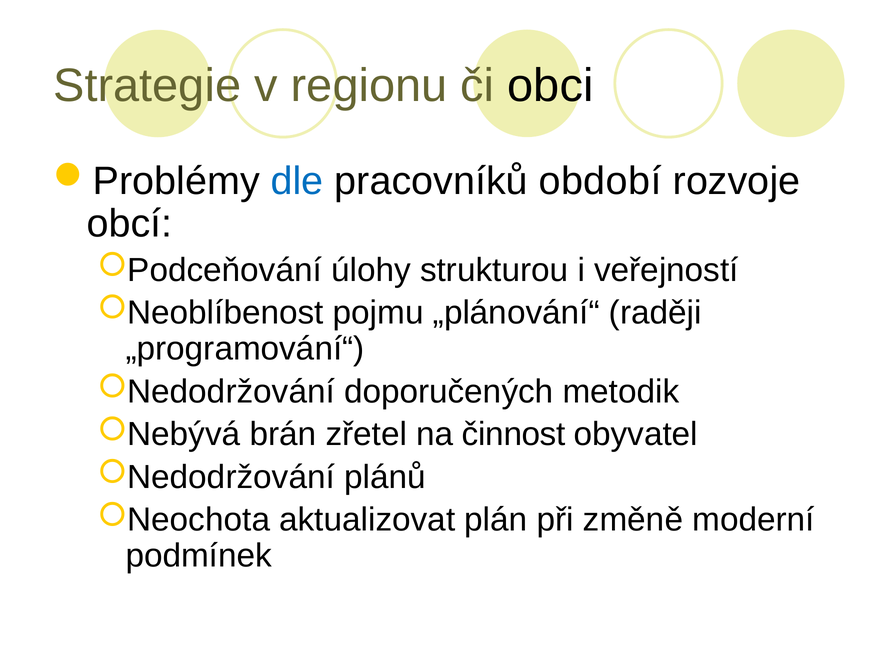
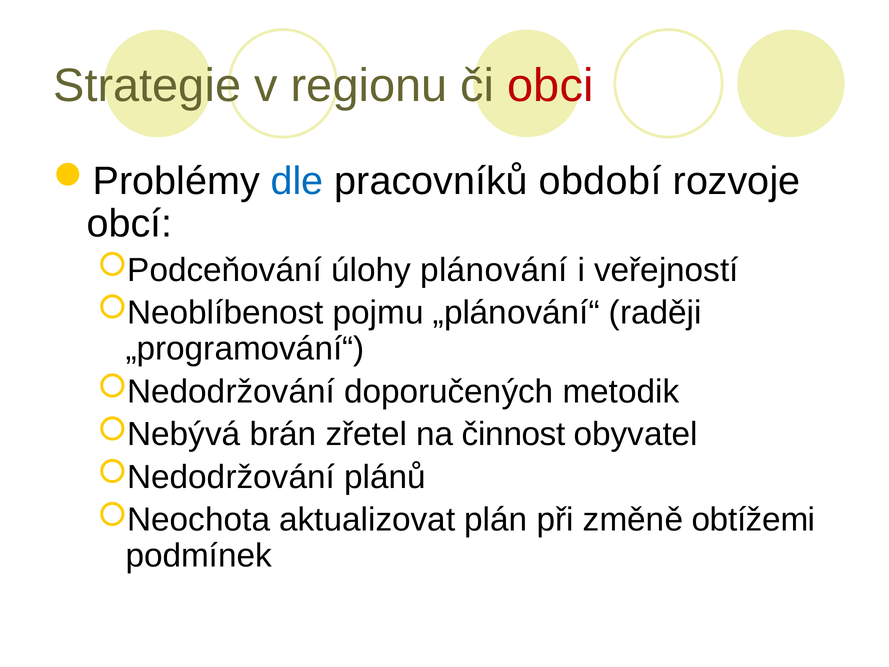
obci colour: black -> red (550, 86)
strukturou: strukturou -> plánování (494, 270)
moderní: moderní -> obtížemi (754, 520)
